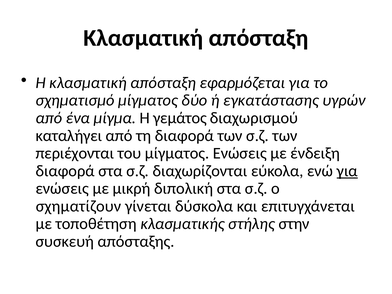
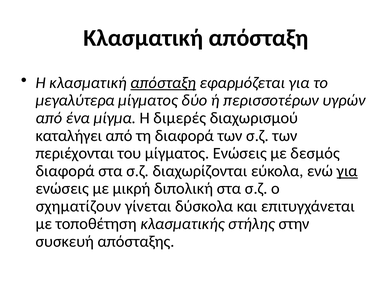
απόσταξη underline: none -> present (163, 83)
σχηματισμό: σχηματισμό -> μεγαλύτερα (75, 100)
εγκατάστασης: εγκατάστασης -> περισσοτέρων (271, 100)
γεμάτος: γεμάτος -> διμερές (180, 118)
ένδειξη: ένδειξη -> δεσμός (315, 153)
